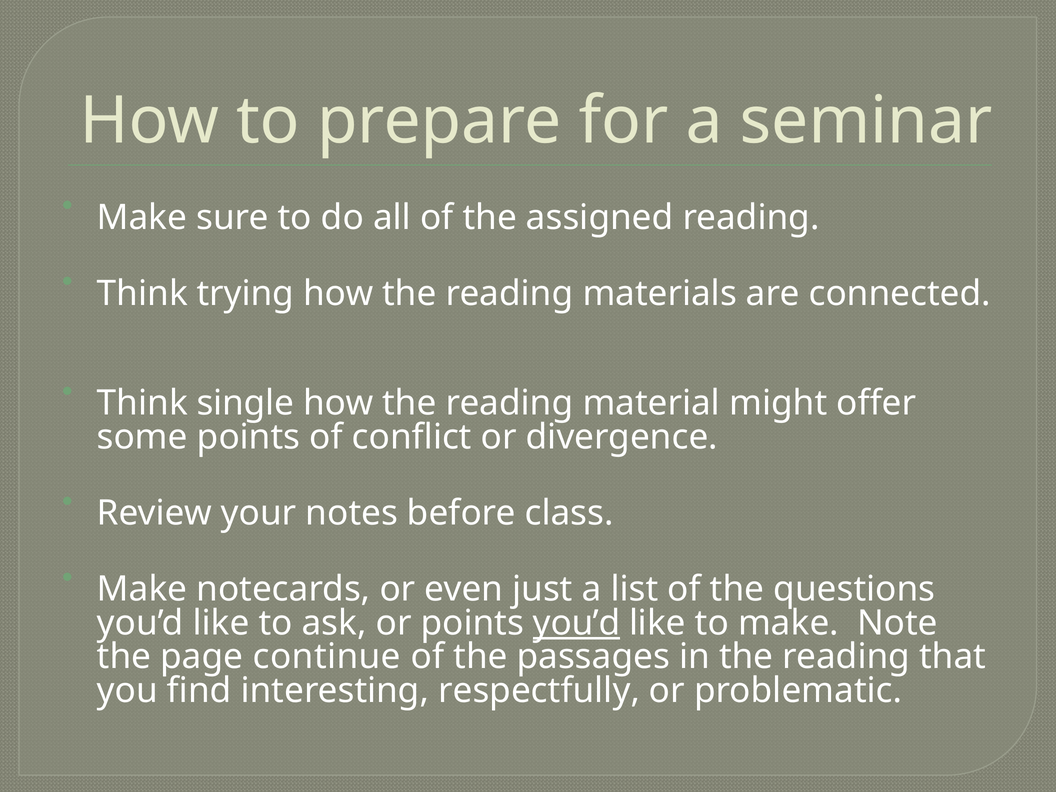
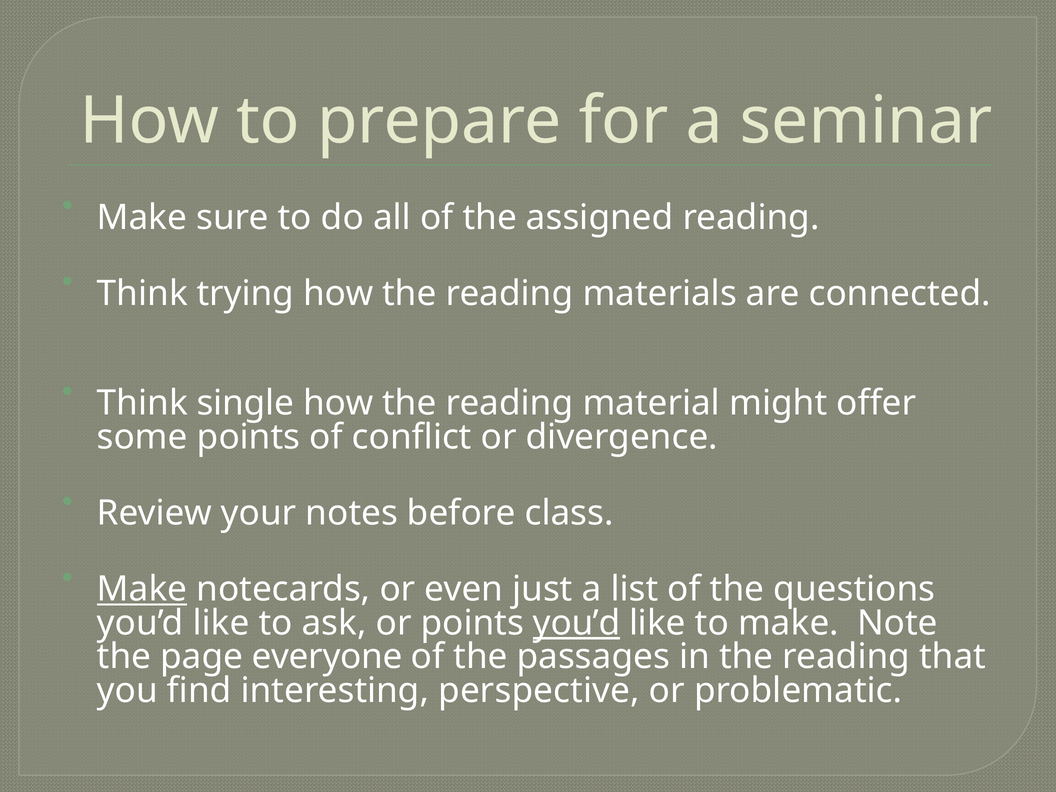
Make underline: none -> present (142, 589)
continue: continue -> everyone (327, 657)
respectfully: respectfully -> perspective (539, 691)
